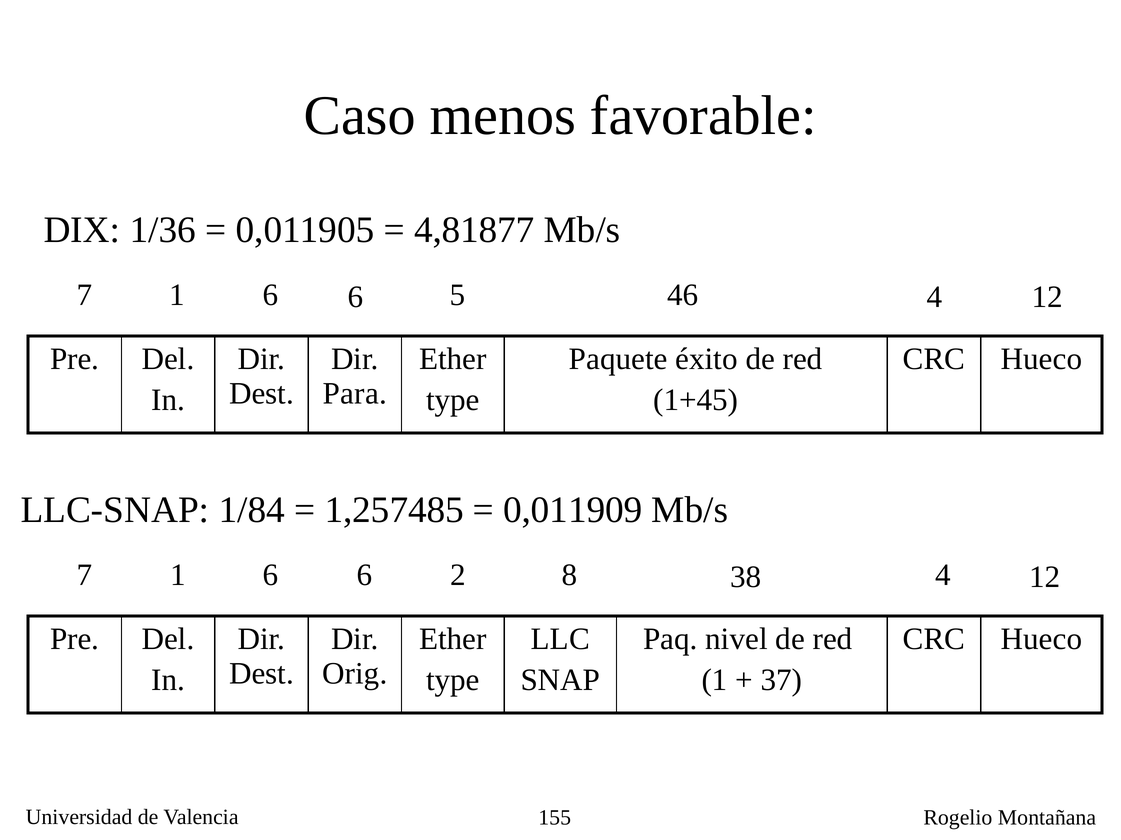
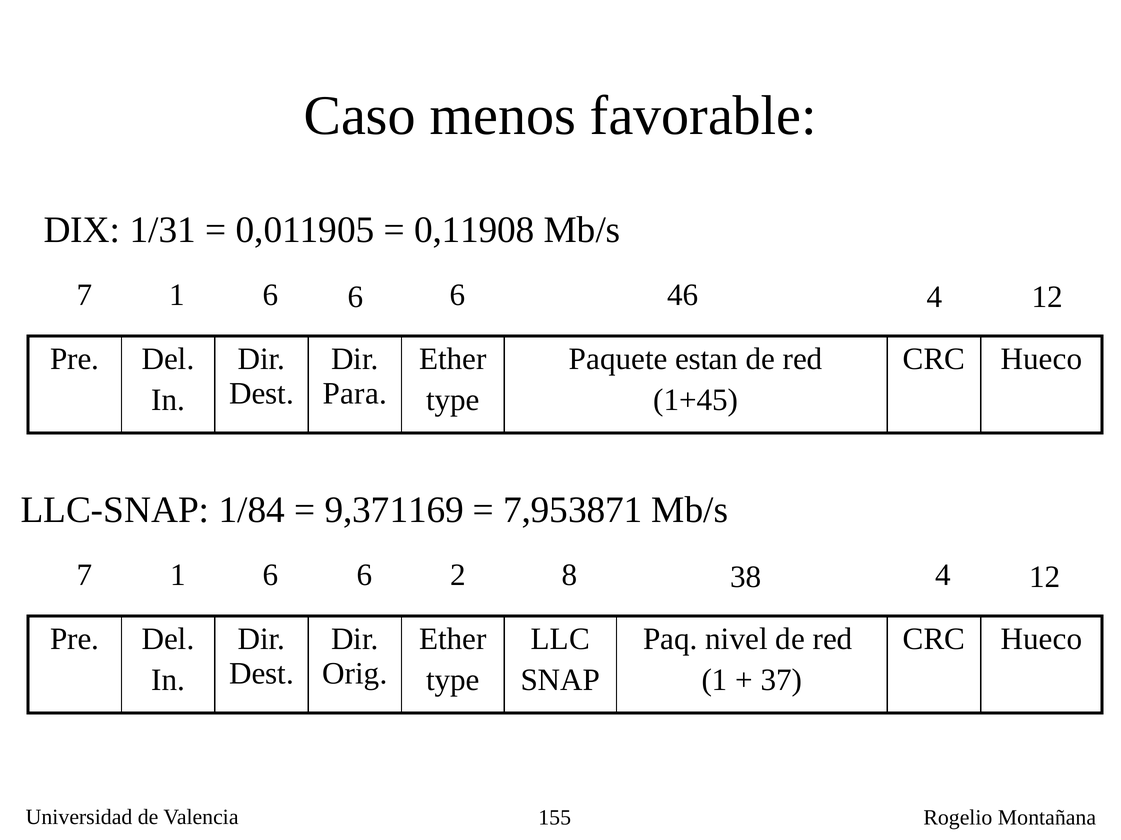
1/36: 1/36 -> 1/31 (163, 230)
4,81877: 4,81877 -> 0,11908 (474, 230)
6 5: 5 -> 6 (457, 295)
éxito: éxito -> estan (707, 359)
1,257485: 1,257485 -> 9,371169 (394, 510)
0,011909: 0,011909 -> 7,953871 (573, 510)
